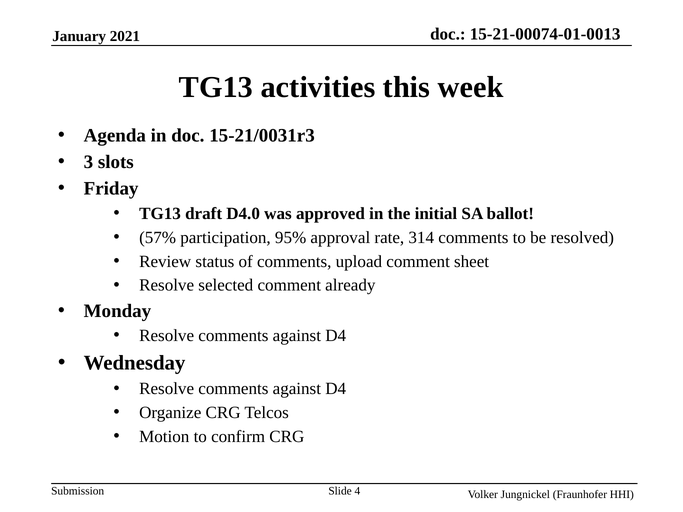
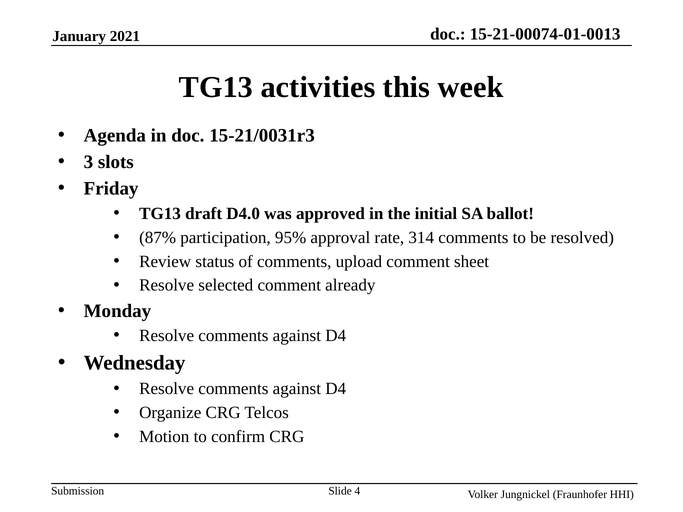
57%: 57% -> 87% (158, 238)
